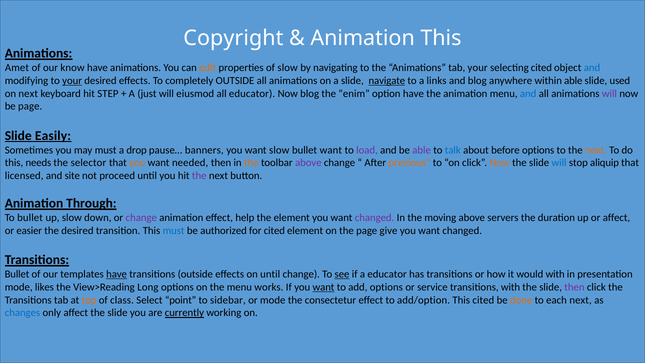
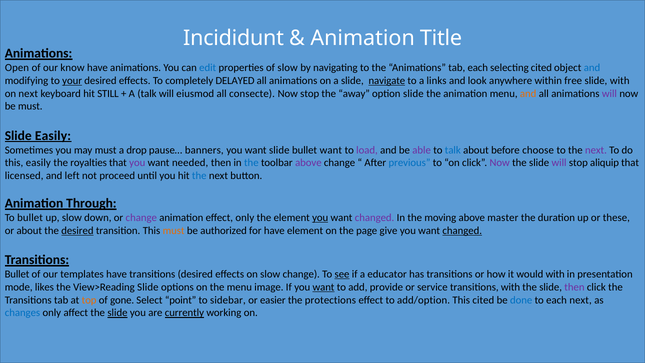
Copyright: Copyright -> Incididunt (234, 38)
Animation This: This -> Title (441, 38)
Amet: Amet -> Open (17, 68)
edit colour: orange -> blue (208, 68)
tab your: your -> each (478, 68)
completely OUTSIDE: OUTSIDE -> DELAYED (235, 81)
and blog: blog -> look (477, 81)
within able: able -> free (573, 81)
slide used: used -> with (620, 81)
STEP: STEP -> STILL (108, 93)
A just: just -> talk (147, 93)
all educator: educator -> consecte (252, 93)
Now blog: blog -> stop (310, 93)
enim: enim -> away (354, 93)
option have: have -> slide (413, 93)
and colour: blue -> orange (528, 93)
be page: page -> must (30, 106)
want slow: slow -> slide (279, 150)
before options: options -> choose (538, 150)
next colour: orange -> purple (596, 150)
this needs: needs -> easily (38, 163)
selector: selector -> royalties (89, 163)
you colour: orange -> purple (137, 163)
the colour: orange -> blue (251, 163)
previous colour: orange -> blue (410, 163)
Now colour: orange -> purple (500, 163)
will colour: blue -> purple (559, 163)
site: site -> left (72, 176)
the colour: purple -> blue (199, 176)
effect help: help -> only (245, 218)
you underline: none -> present (320, 218)
servers: servers -> master (503, 218)
or affect: affect -> these (616, 218)
or easier: easier -> about (29, 231)
desired underline: none -> present (77, 231)
must colour: blue -> orange (174, 231)
for cited: cited -> have (274, 231)
changed underline: none -> present (462, 231)
have underline: present -> none (117, 274)
transitions outside: outside -> desired (195, 274)
on until: until -> slow (270, 274)
View>Reading Long: Long -> Slide (148, 287)
works: works -> image (269, 287)
add options: options -> provide (386, 287)
class: class -> gone (122, 300)
or mode: mode -> easier (273, 300)
consectetur: consectetur -> protections (330, 300)
done colour: orange -> blue (521, 300)
slide underline: none -> present (117, 313)
